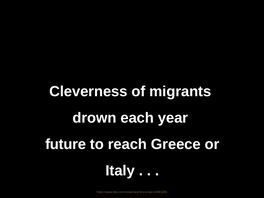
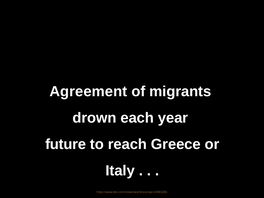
Cleverness: Cleverness -> Agreement (88, 91)
